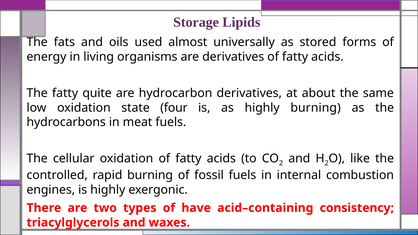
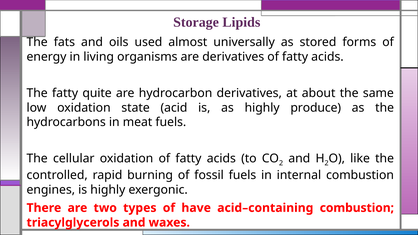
four: four -> acid (174, 108)
highly burning: burning -> produce (316, 108)
acid–containing consistency: consistency -> combustion (357, 208)
